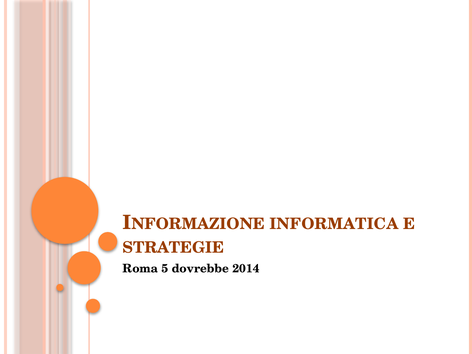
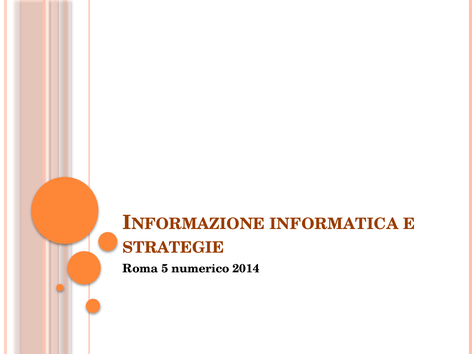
dovrebbe: dovrebbe -> numerico (200, 268)
